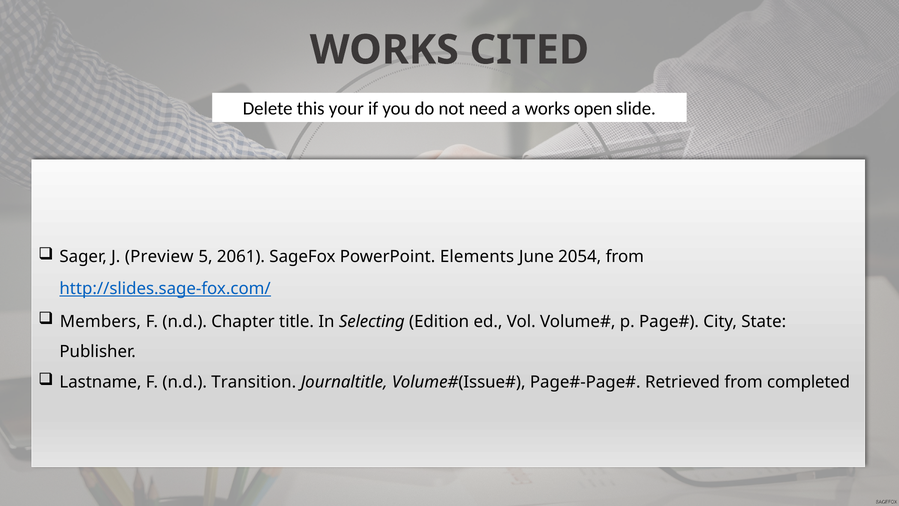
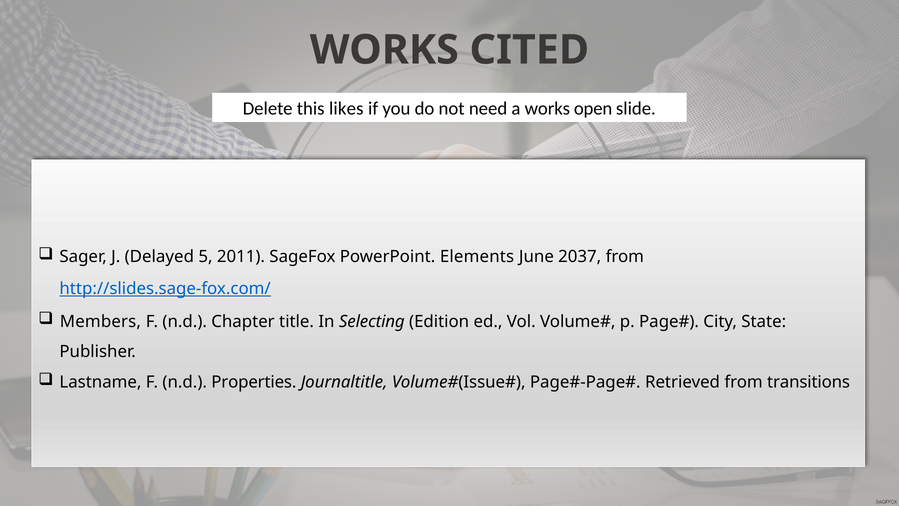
your: your -> likes (346, 109)
Preview: Preview -> Delayed (159, 257)
2061: 2061 -> 2011 (241, 257)
2054: 2054 -> 2037 (580, 257)
Transition: Transition -> Properties (254, 382)
completed: completed -> transitions (809, 382)
